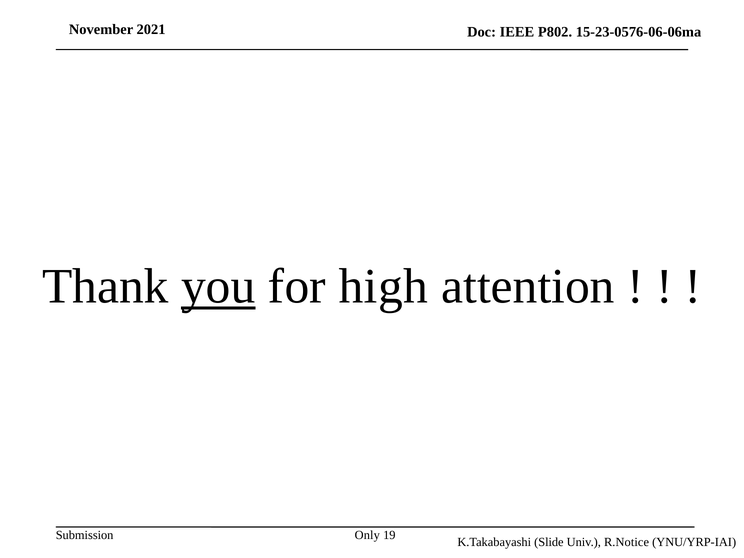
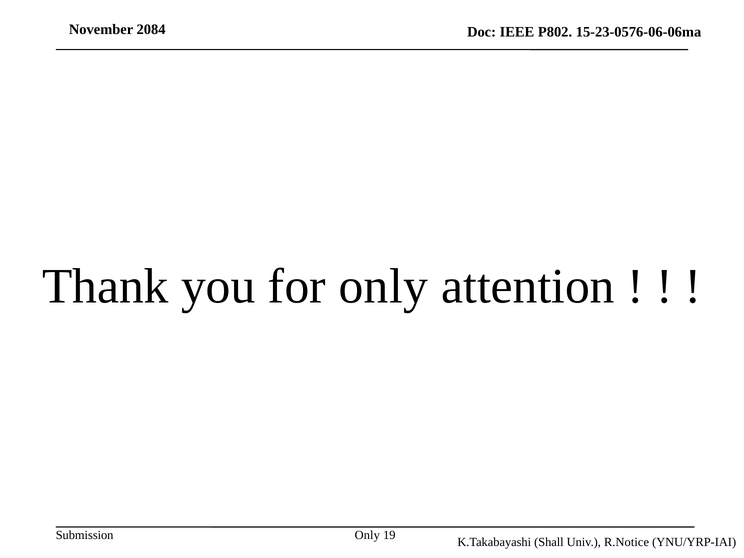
2021: 2021 -> 2084 (151, 29)
you underline: present -> none (218, 287)
for high: high -> only (383, 287)
Slide: Slide -> Shall (549, 542)
